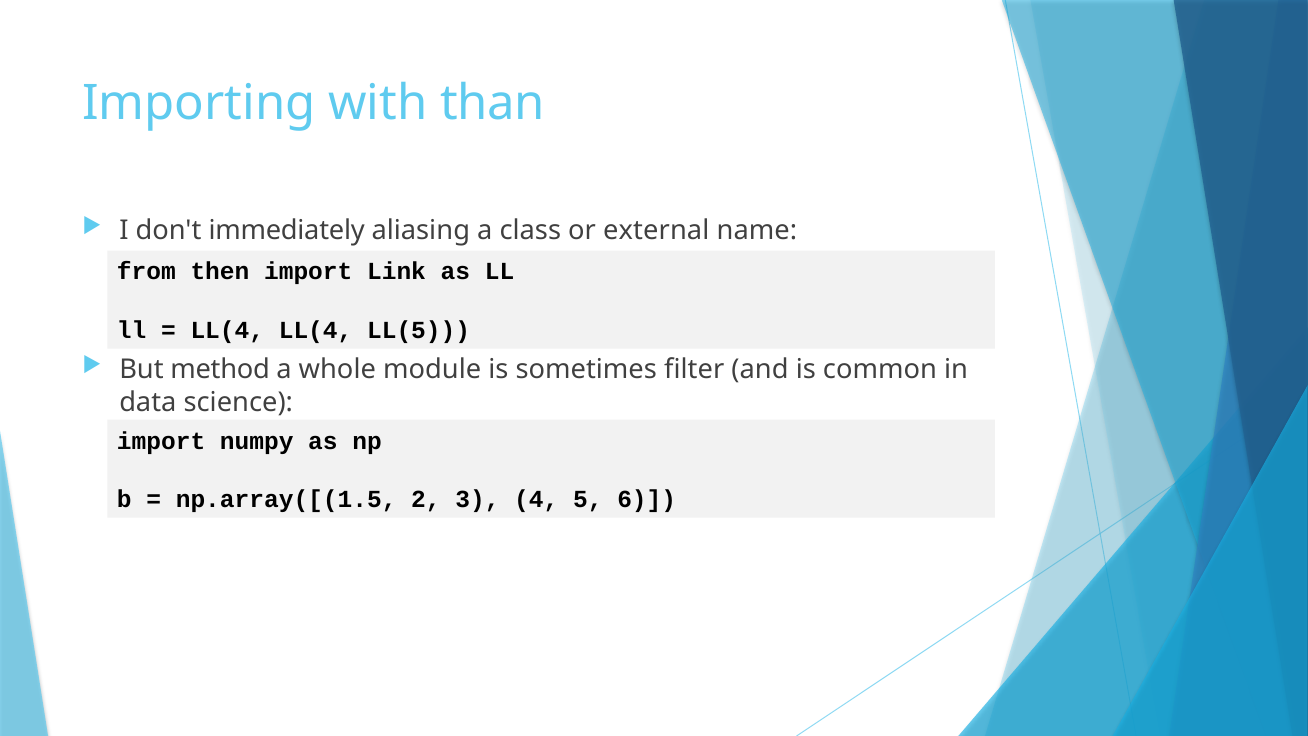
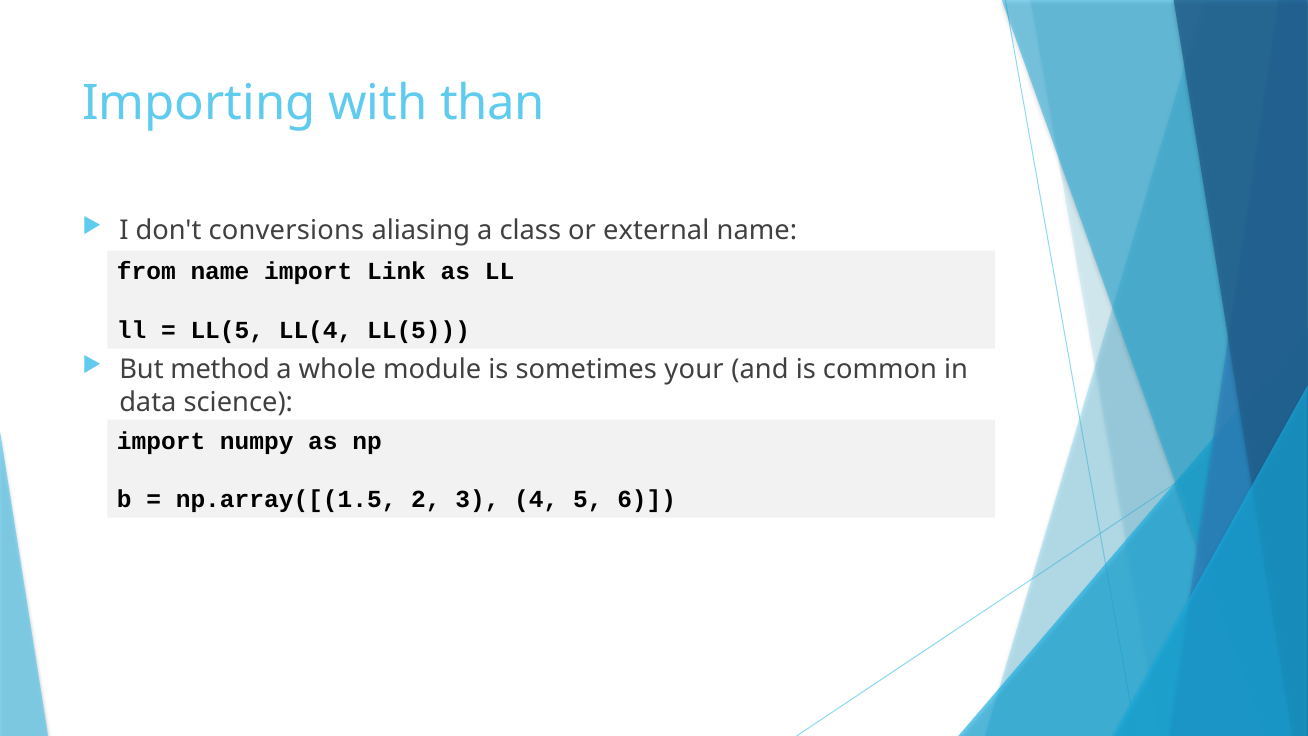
immediately: immediately -> conversions (286, 230)
from then: then -> name (220, 272)
LL(4: LL(4 -> LL(5 (227, 331)
filter: filter -> your (694, 369)
